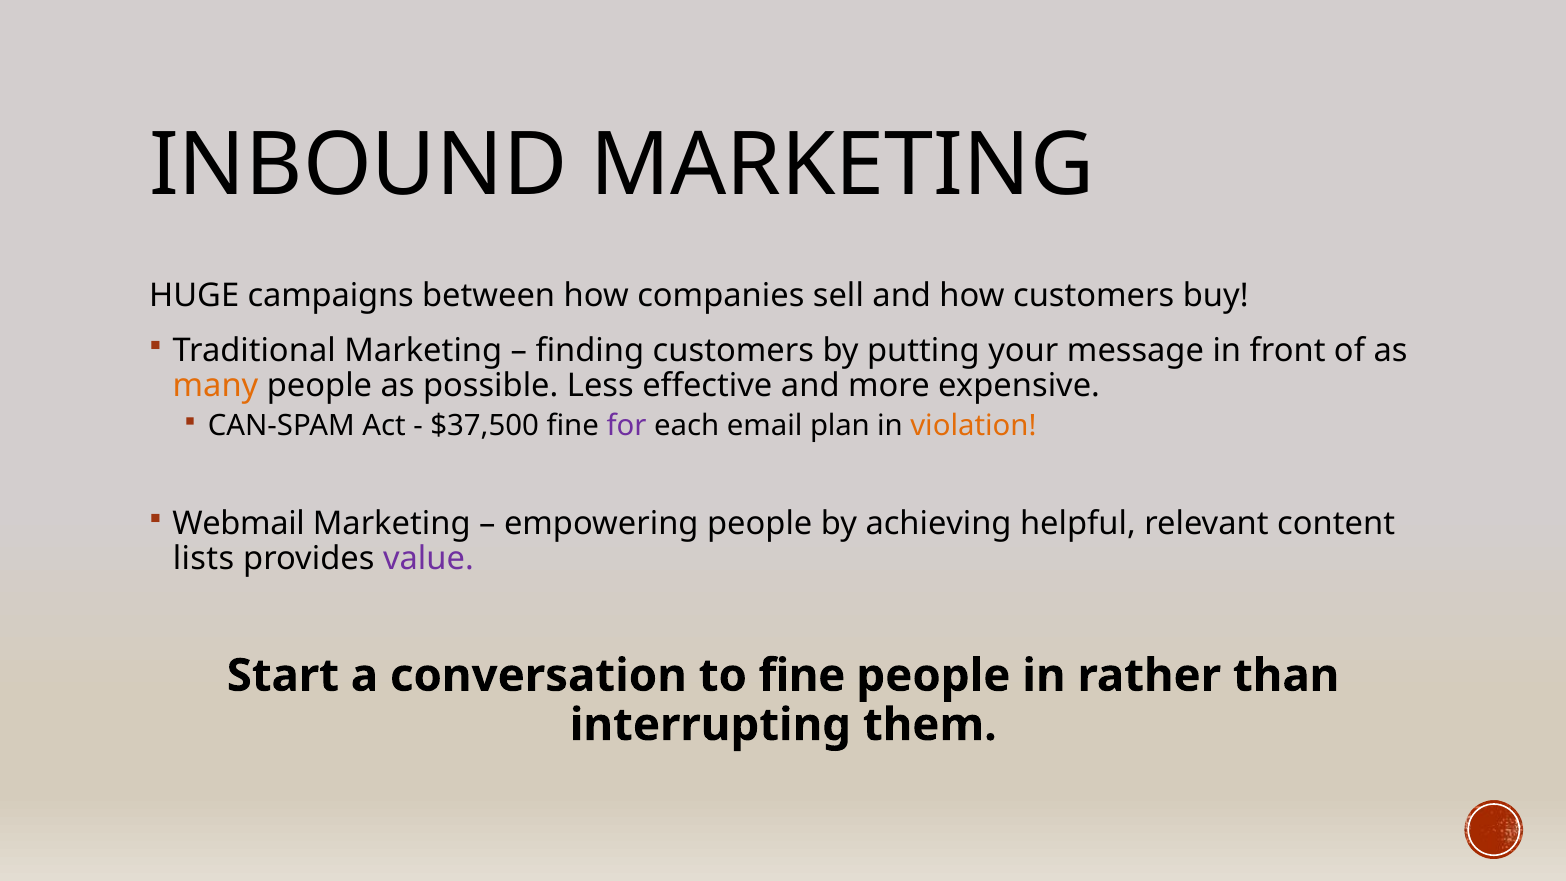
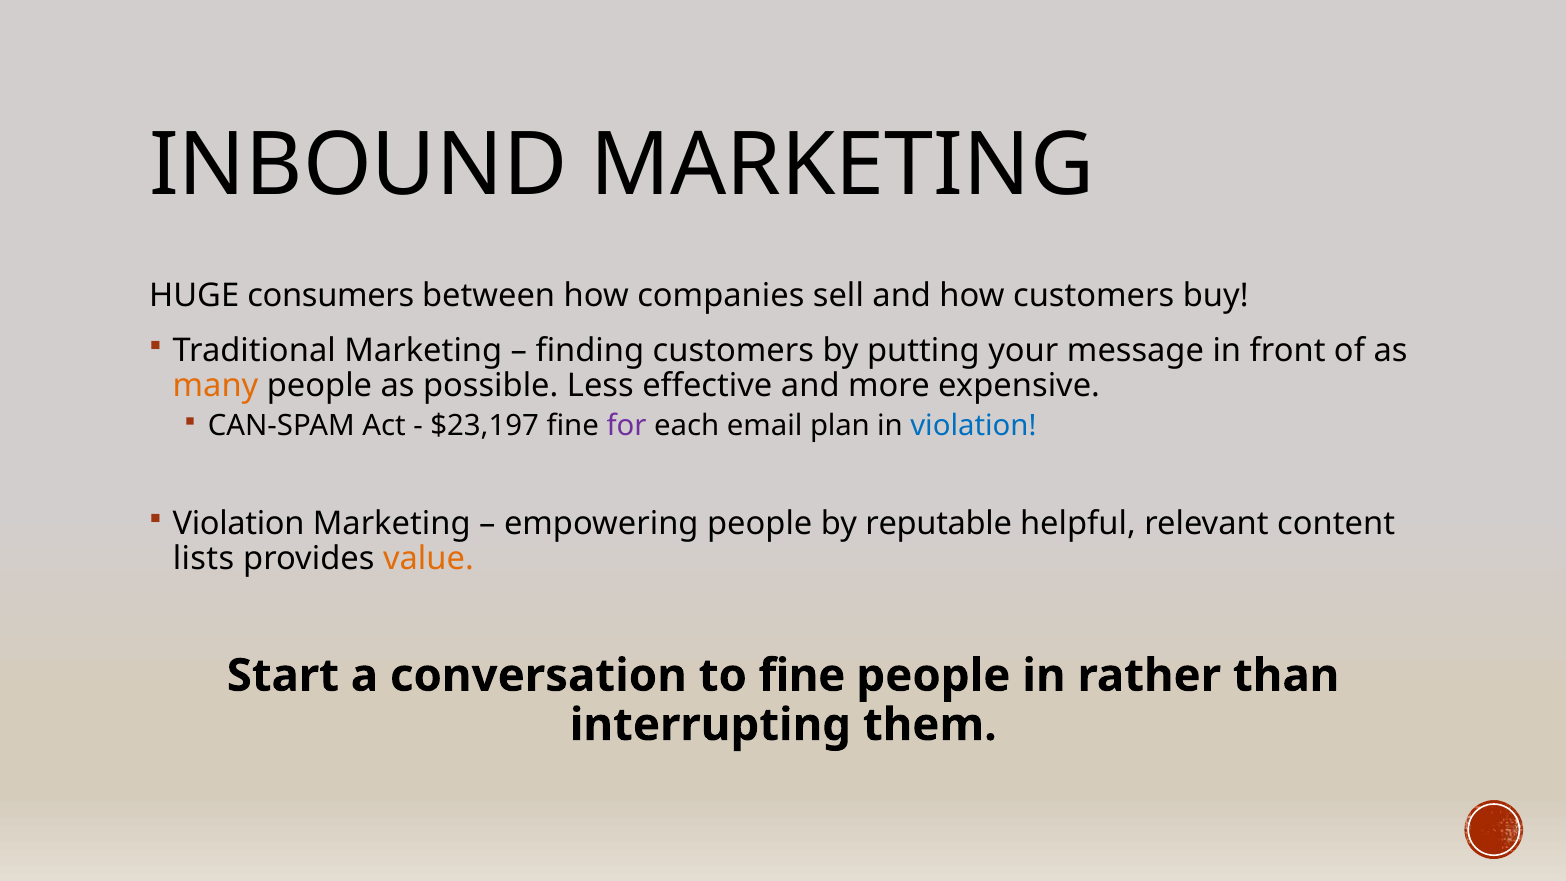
campaigns: campaigns -> consumers (331, 296)
$37,500: $37,500 -> $23,197 (485, 426)
violation colour: orange -> blue (973, 426)
Webmail: Webmail -> Violation (239, 524)
achieving: achieving -> reputable (939, 524)
value colour: purple -> orange (428, 559)
